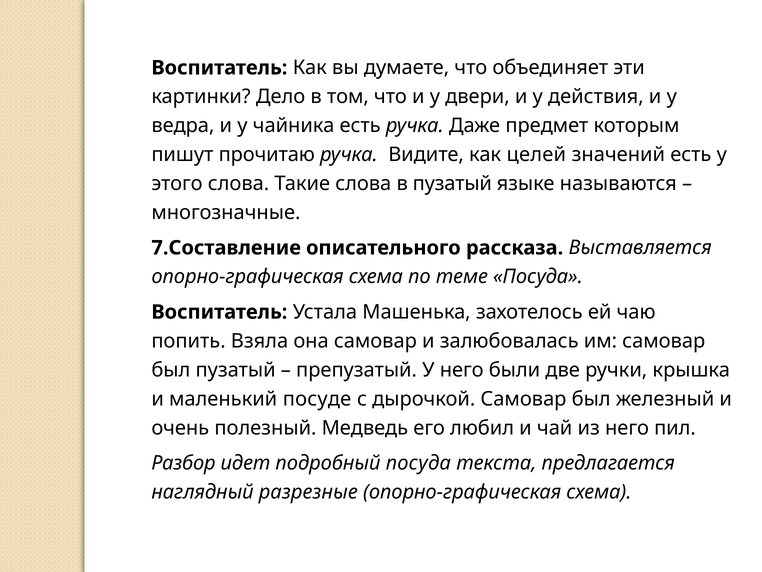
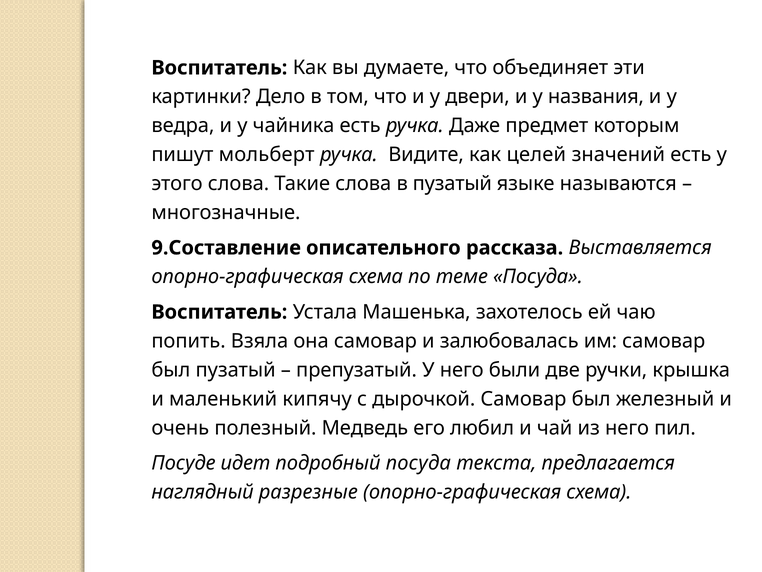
действия: действия -> названия (596, 97)
прочитаю: прочитаю -> мольберт (267, 154)
7.Составление: 7.Составление -> 9.Составление (226, 248)
посуде: посуде -> кипячу (317, 399)
Разбор: Разбор -> Посуде (183, 463)
